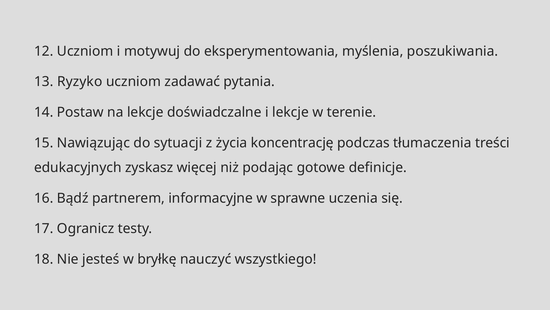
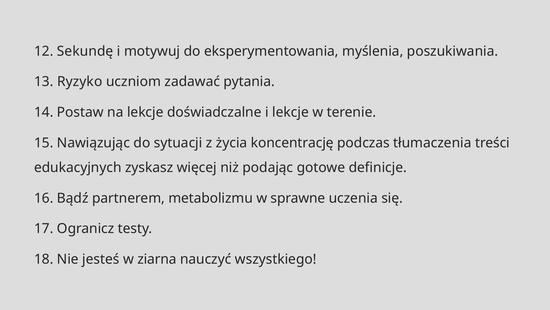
12 Uczniom: Uczniom -> Sekundę (85, 51)
informacyjne: informacyjne -> metabolizmu (211, 198)
bryłkę: bryłkę -> ziarna (157, 259)
